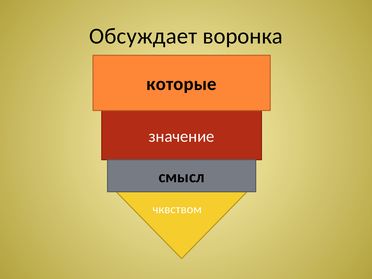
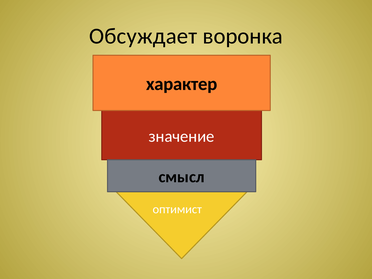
которые: которые -> характер (182, 84)
чквством: чквством -> оптимист (177, 209)
